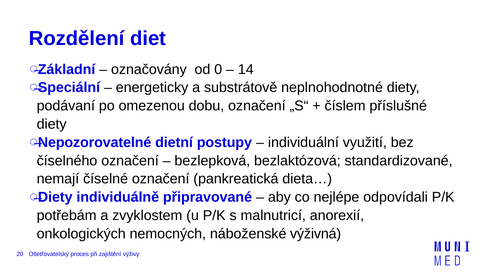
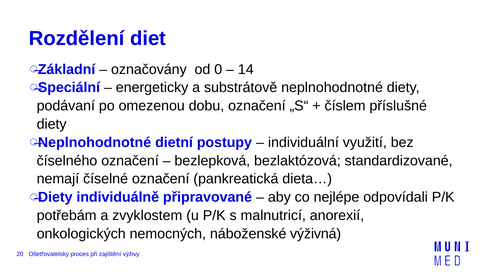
Nepozorovatelné: Nepozorovatelné -> Neplnohodnotné (95, 142)
